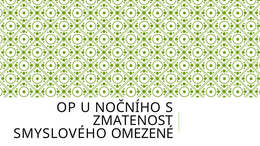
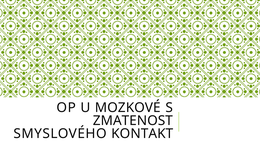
NOČNÍHO: NOČNÍHO -> MOZKOVÉ (128, 108)
OMEZENÉ: OMEZENÉ -> KONTAKT (142, 134)
